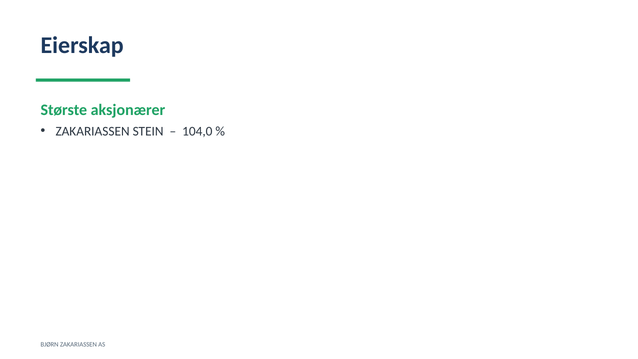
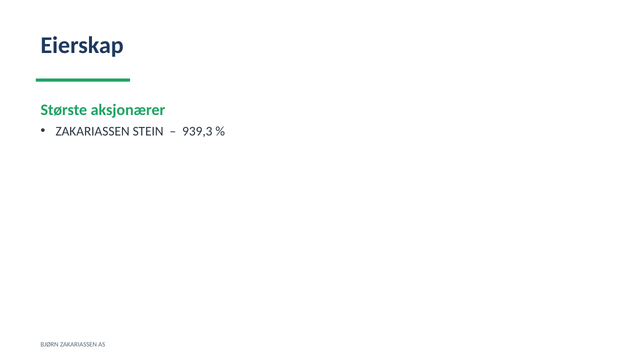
104,0: 104,0 -> 939,3 (197, 131)
